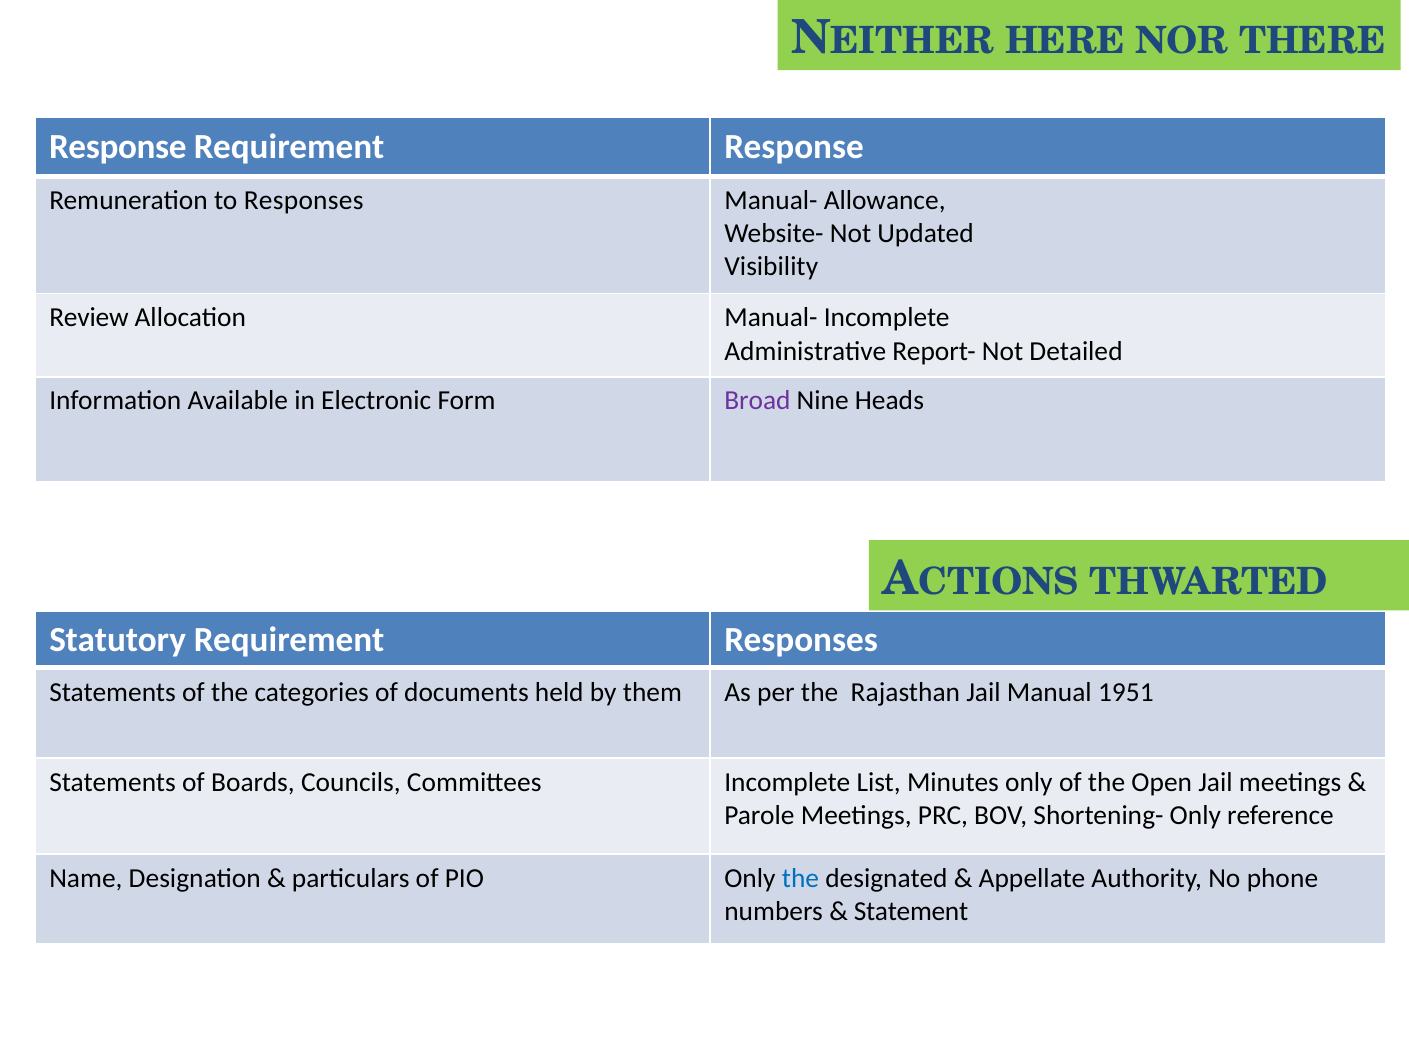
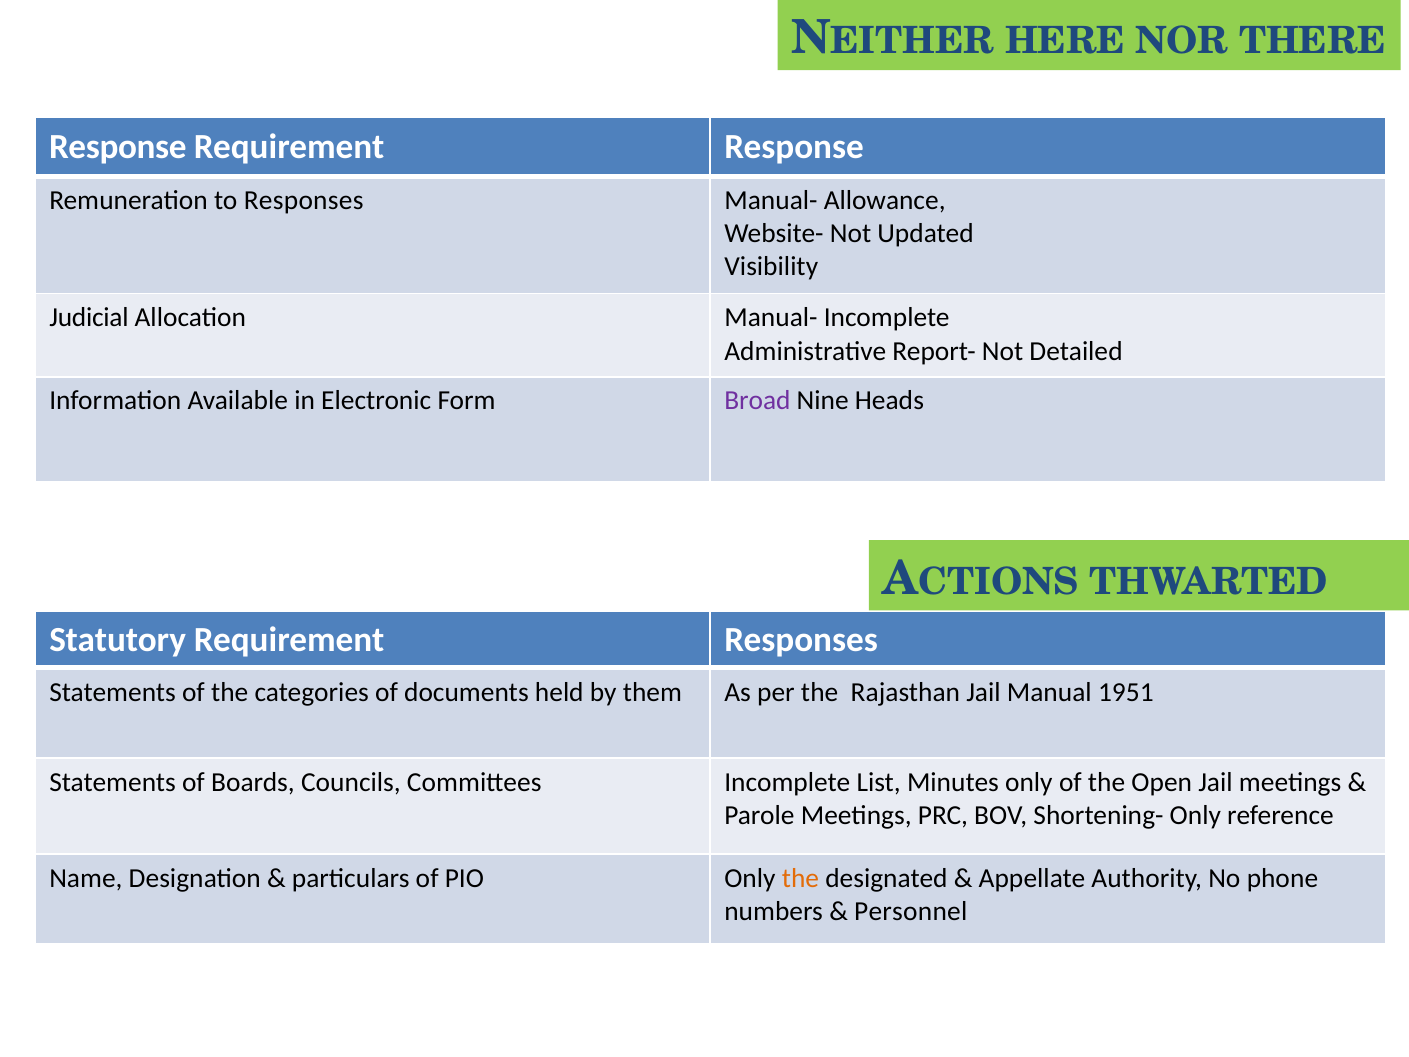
Review: Review -> Judicial (89, 318)
the colour: blue -> orange (800, 878)
Statement: Statement -> Personnel (911, 911)
